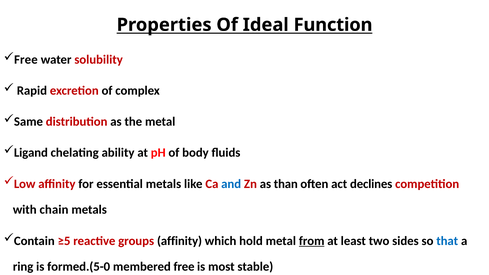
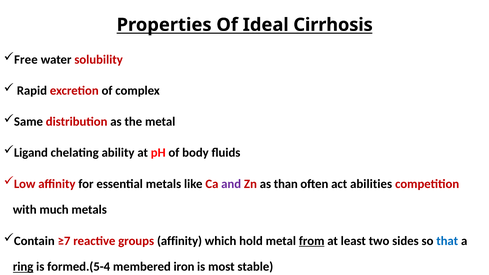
Function: Function -> Cirrhosis (333, 25)
and colour: blue -> purple (231, 184)
declines: declines -> abilities (371, 184)
chain: chain -> much (54, 210)
≥5: ≥5 -> ≥7 (64, 241)
ring underline: none -> present (23, 267)
formed.(5-0: formed.(5-0 -> formed.(5-4 (79, 267)
membered free: free -> iron (184, 267)
